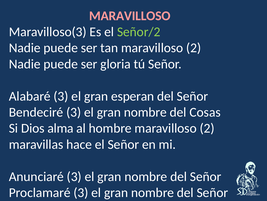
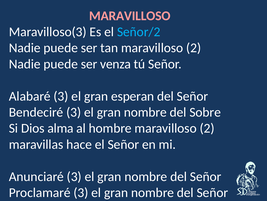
Señor/2 colour: light green -> light blue (139, 32)
gloria: gloria -> venza (116, 64)
Cosas: Cosas -> Sobre (205, 112)
